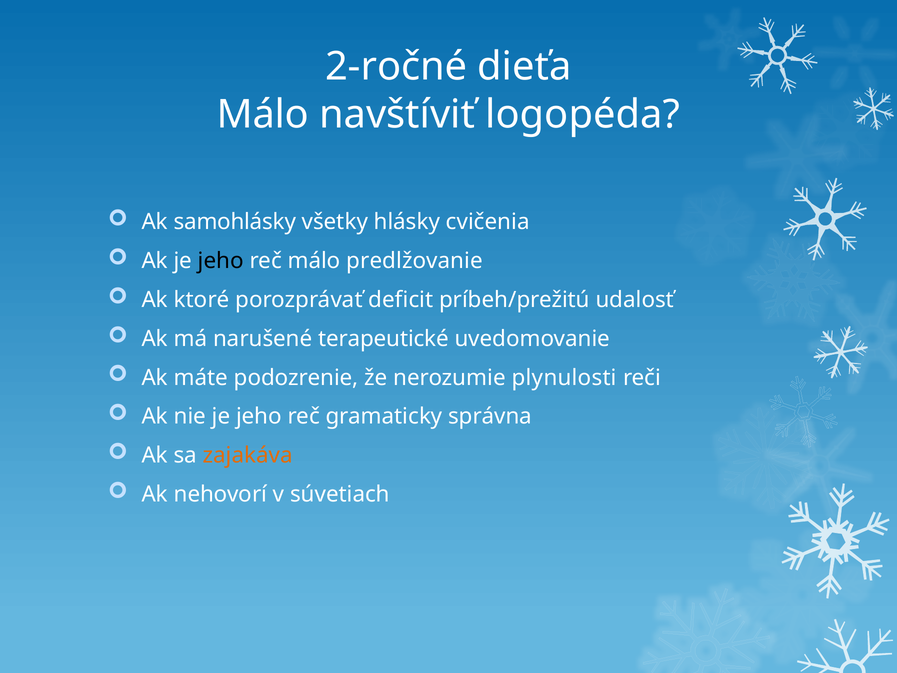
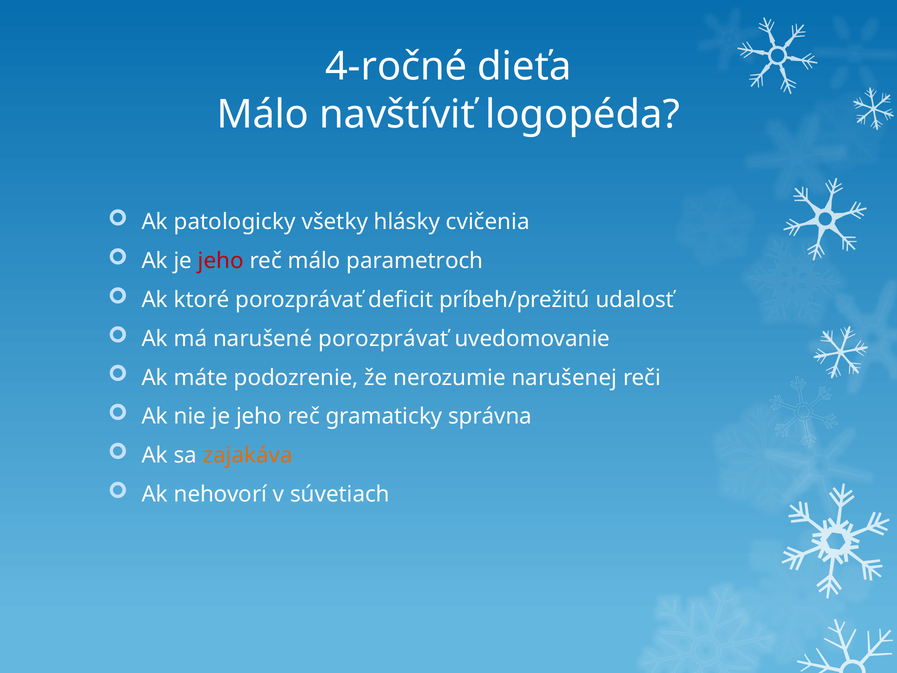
2-ročné: 2-ročné -> 4-ročné (396, 67)
samohlásky: samohlásky -> patologicky (235, 222)
jeho colour: black -> red (221, 261)
predlžovanie: predlžovanie -> parametroch (415, 261)
narušené terapeutické: terapeutické -> porozprávať (383, 339)
plynulosti: plynulosti -> narušenej (564, 378)
